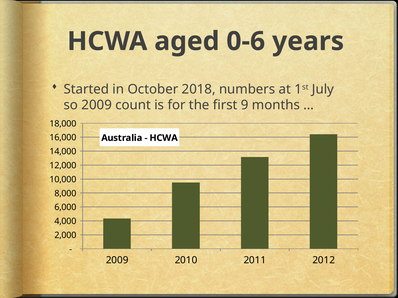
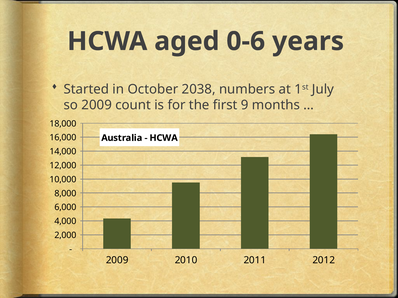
2018: 2018 -> 2038 (199, 89)
